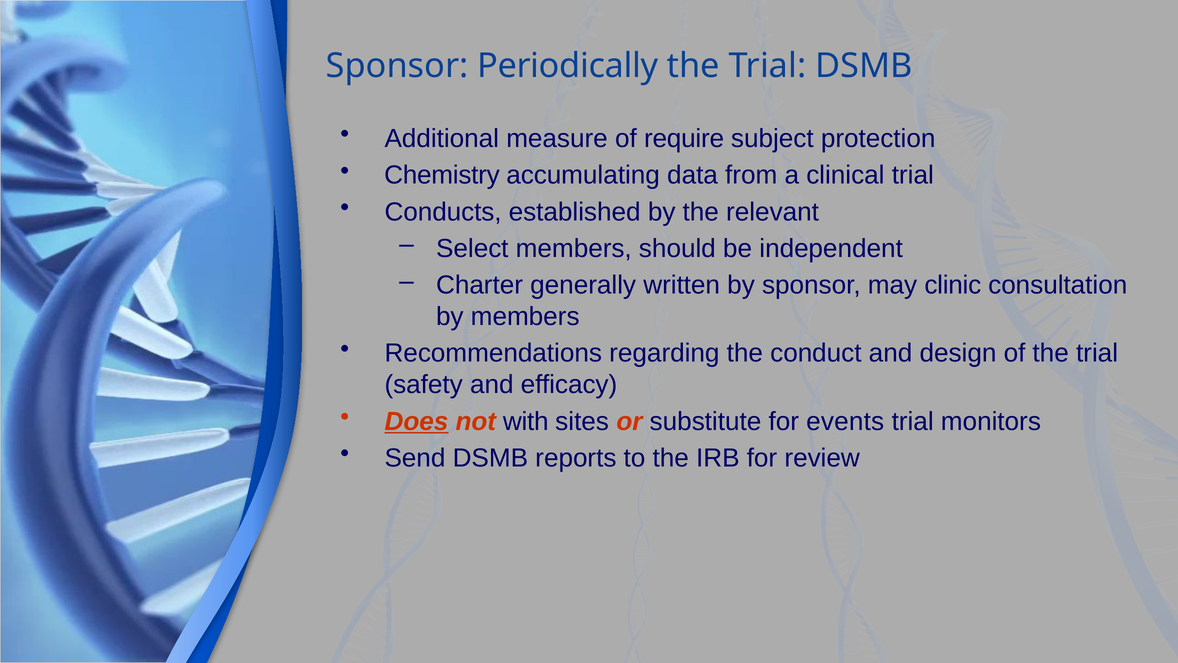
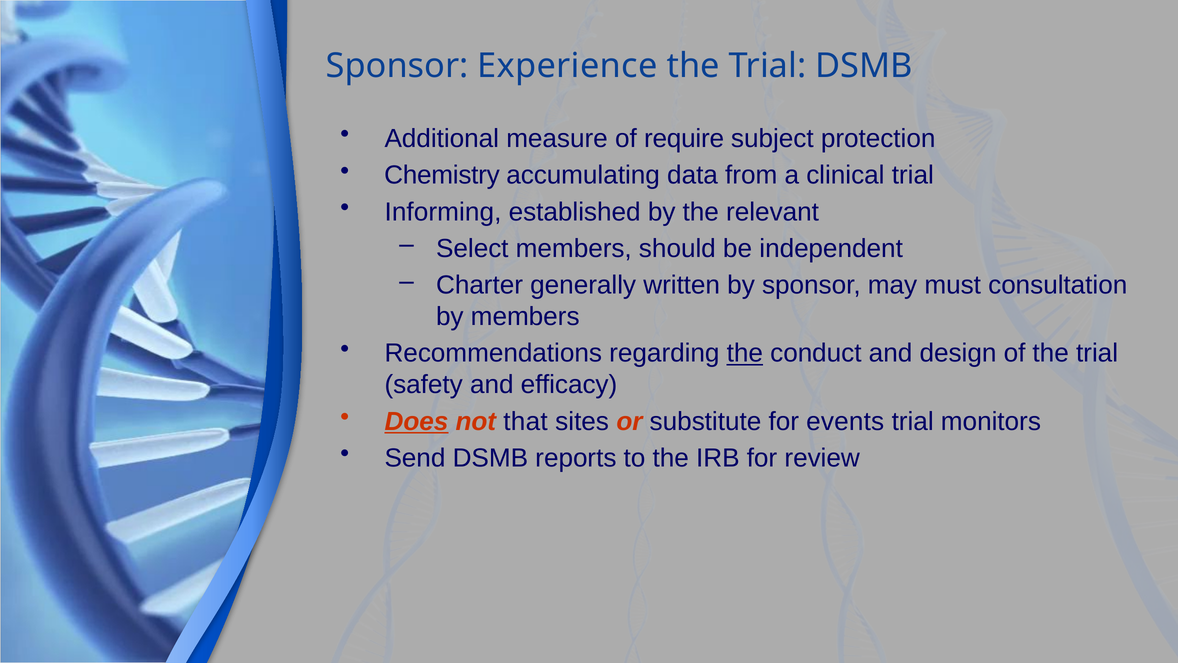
Periodically: Periodically -> Experience (567, 66)
Conducts: Conducts -> Informing (443, 212)
clinic: clinic -> must (953, 285)
the underline: none -> present (745, 353)
with: with -> that (526, 421)
